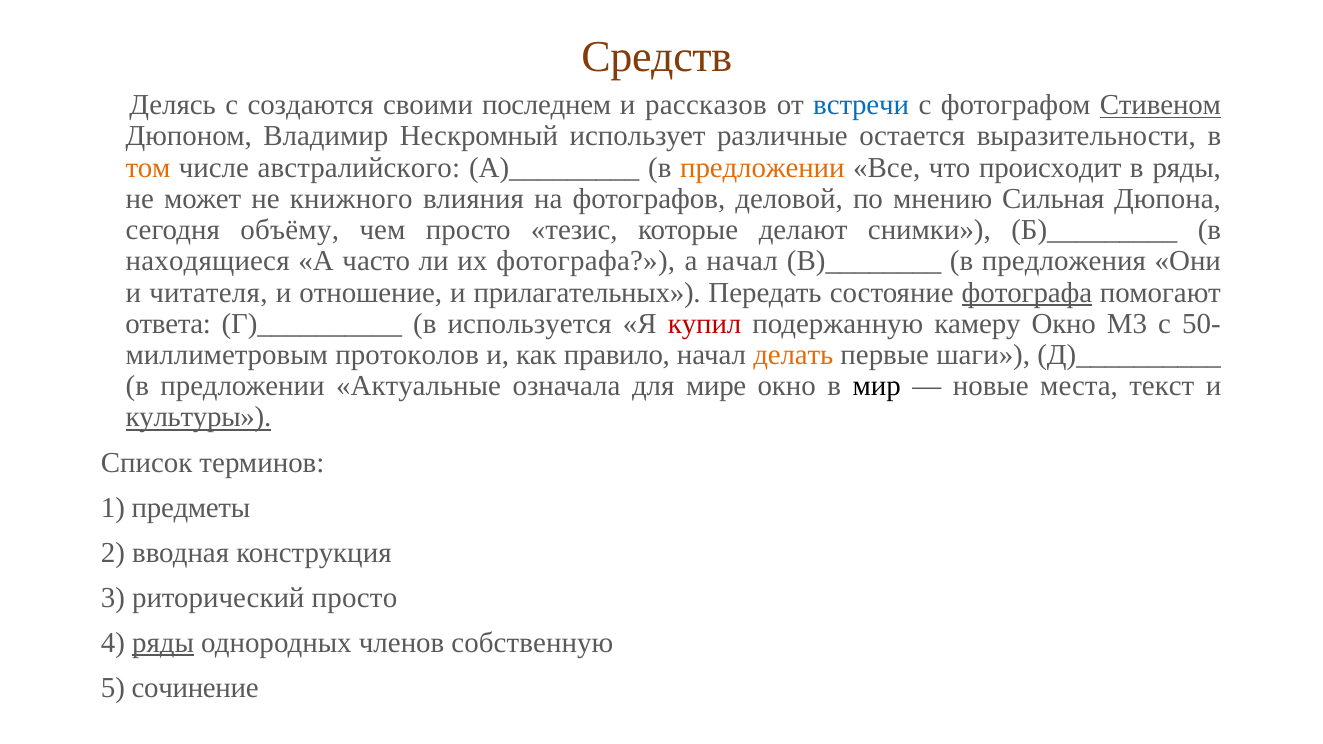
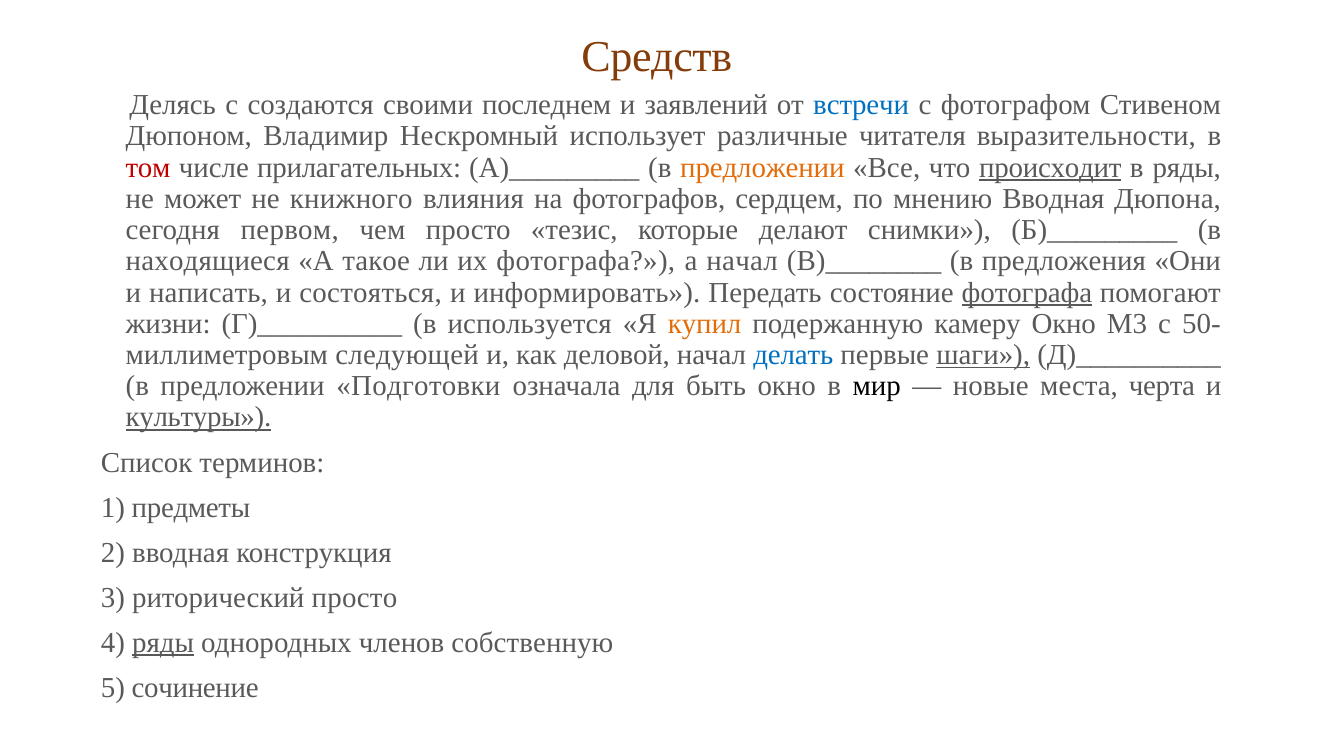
рассказов: рассказов -> заявлений (706, 105)
Стивеном underline: present -> none (1160, 105)
остается: остается -> читателя (913, 136)
том colour: orange -> red (148, 168)
австралийского: австралийского -> прилагательных (359, 168)
происходит underline: none -> present (1050, 168)
деловой: деловой -> сердцем (789, 199)
мнению Сильная: Сильная -> Вводная (1053, 199)
объёму: объёму -> первом (290, 230)
часто: часто -> такое (376, 261)
читателя: читателя -> написать (208, 293)
отношение: отношение -> состояться (371, 293)
прилагательных: прилагательных -> информировать (587, 293)
ответа: ответа -> жизни (168, 324)
купил colour: red -> orange (705, 324)
протоколов: протоколов -> следующей (407, 355)
правило: правило -> деловой (617, 355)
делать colour: orange -> blue (793, 355)
шаги underline: none -> present (983, 355)
Актуальные: Актуальные -> Подготовки (418, 386)
мире: мире -> быть (716, 386)
текст: текст -> черта (1162, 386)
